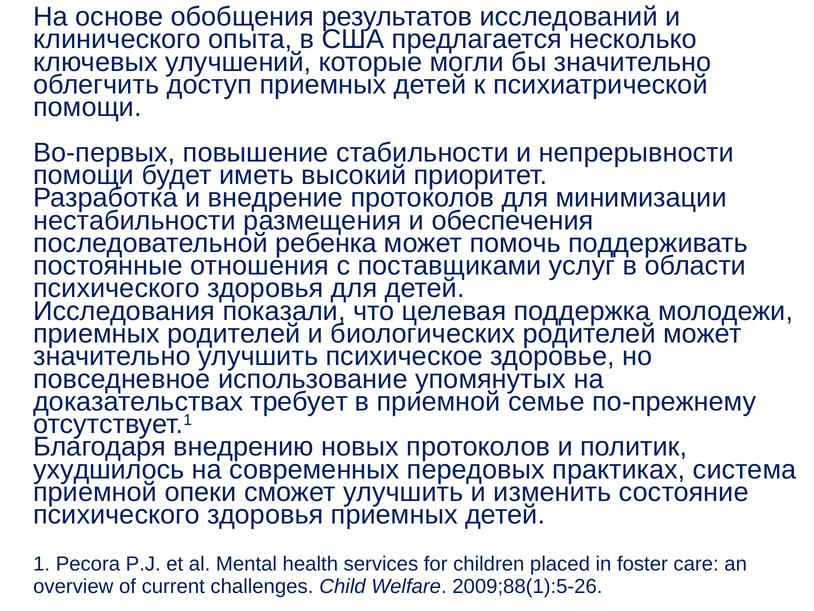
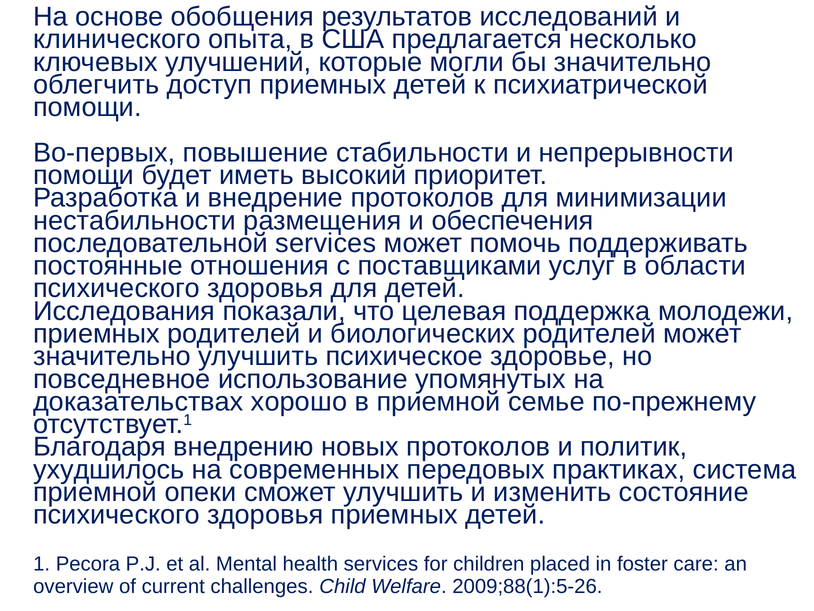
последовательной ребенка: ребенка -> services (326, 243)
требует: требует -> хорошо (299, 401)
